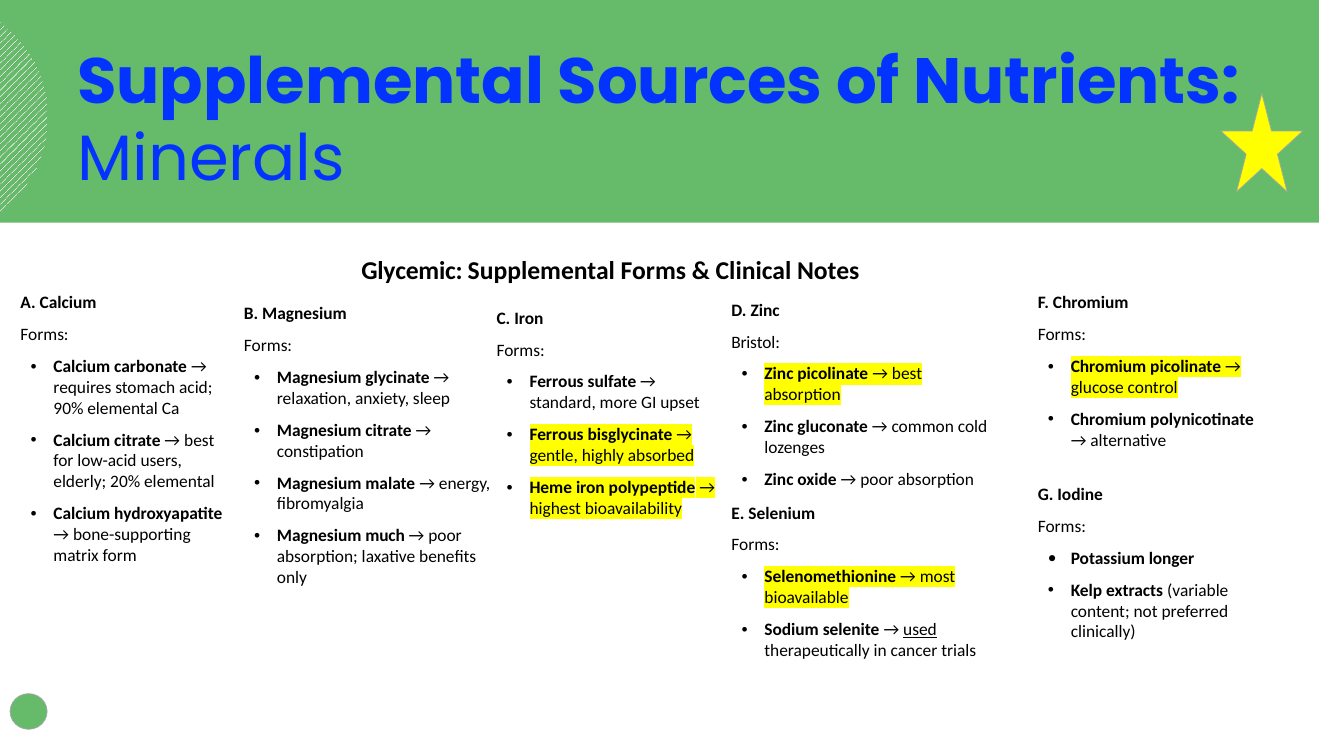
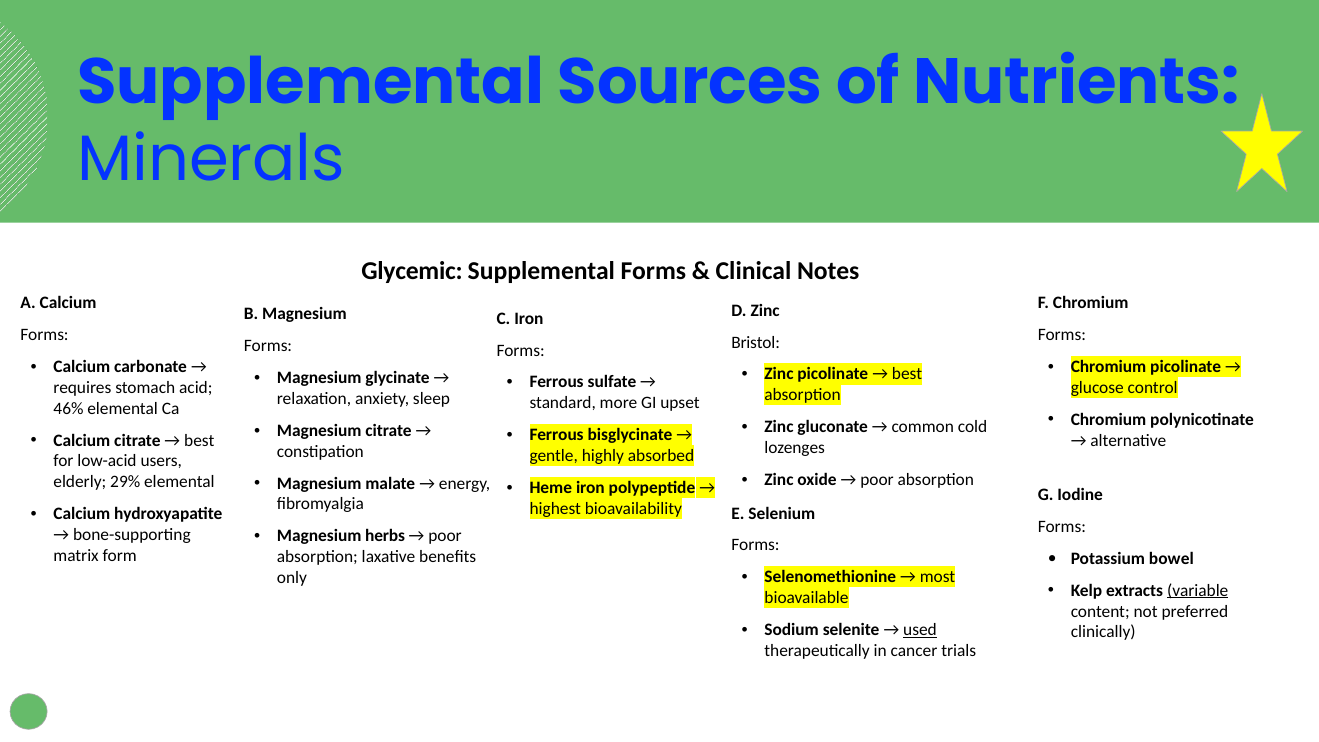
90%: 90% -> 46% (68, 408)
20%: 20% -> 29% (125, 482)
much: much -> herbs (385, 536)
longer: longer -> bowel (1171, 559)
variable underline: none -> present (1198, 590)
